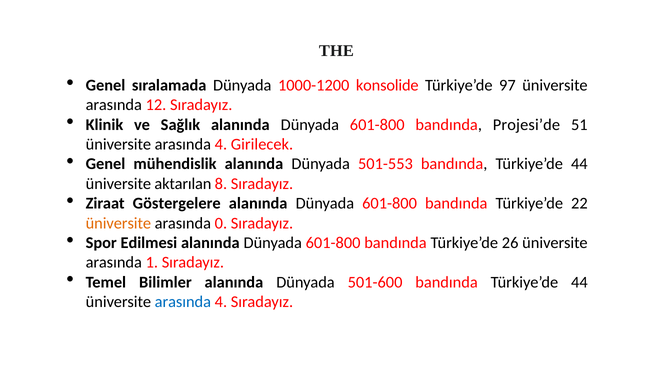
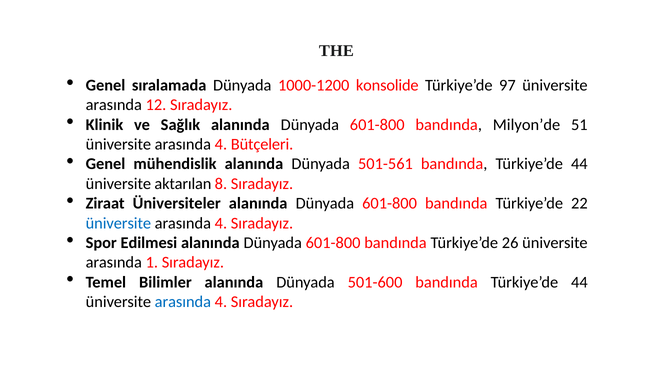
Projesi’de: Projesi’de -> Milyon’de (526, 125)
Girilecek: Girilecek -> Bütçeleri (262, 144)
501-553: 501-553 -> 501-561 (385, 164)
Göstergelere: Göstergelere -> Üniversiteler (177, 203)
üniversite colour: orange -> blue (118, 223)
0: 0 -> 4 (221, 223)
